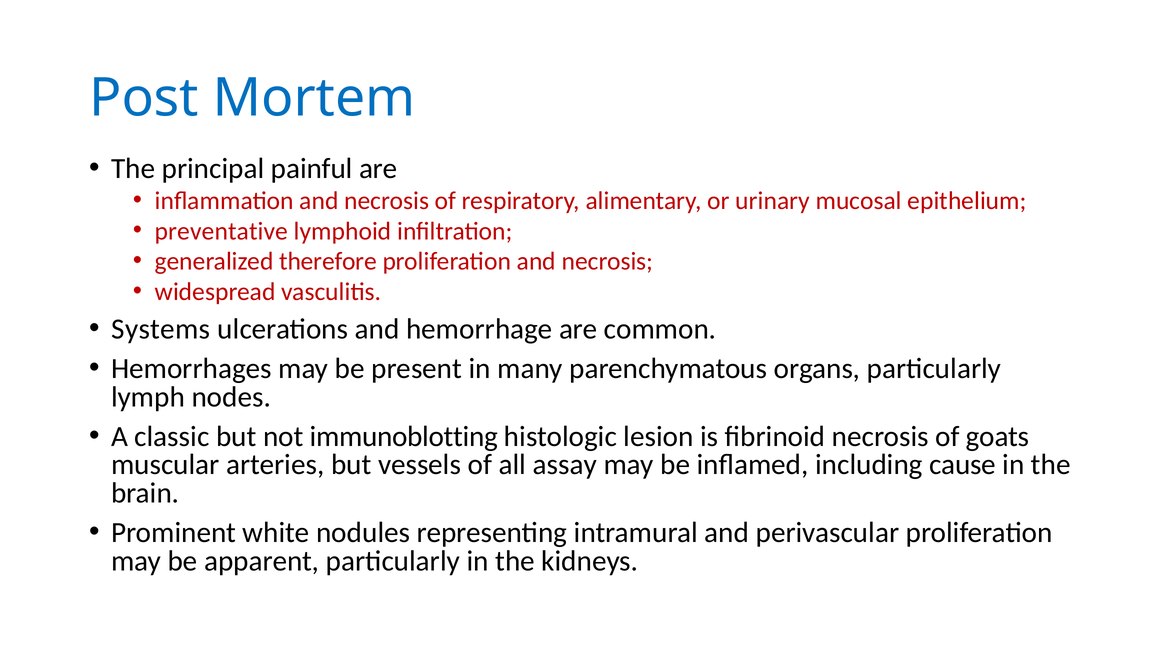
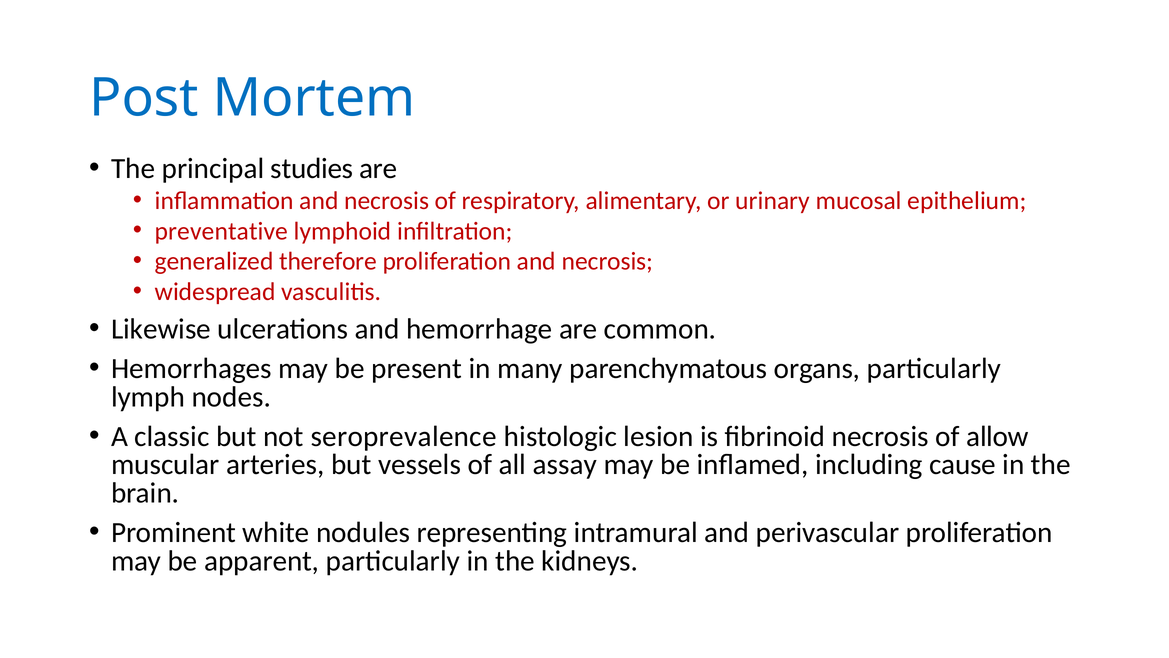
painful: painful -> studies (312, 168)
Systems: Systems -> Likewise (161, 329)
immunoblotting: immunoblotting -> seroprevalence (404, 436)
goats: goats -> allow (998, 436)
